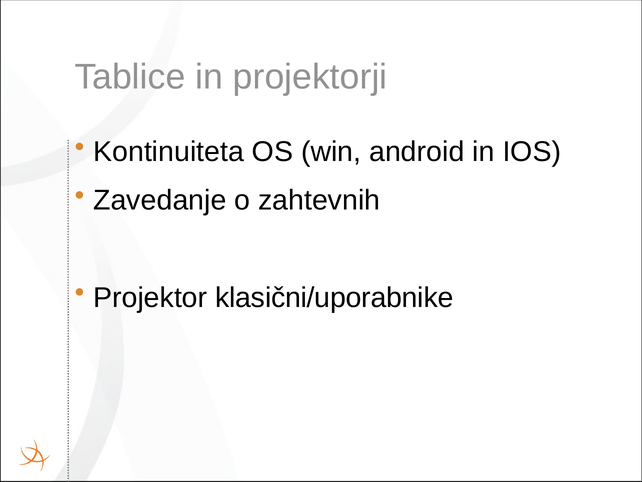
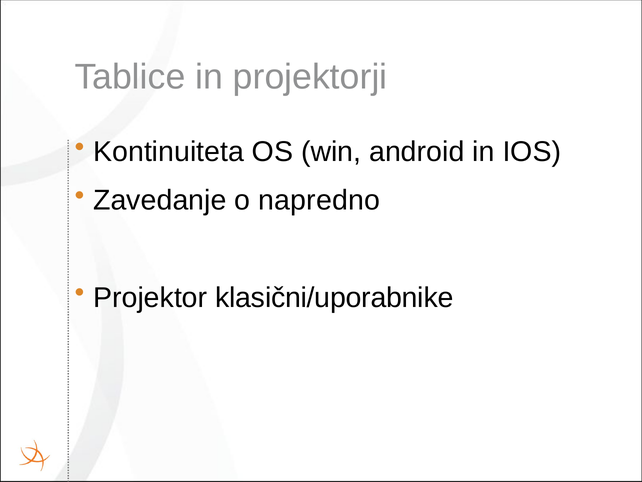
zahtevnih: zahtevnih -> napredno (319, 200)
